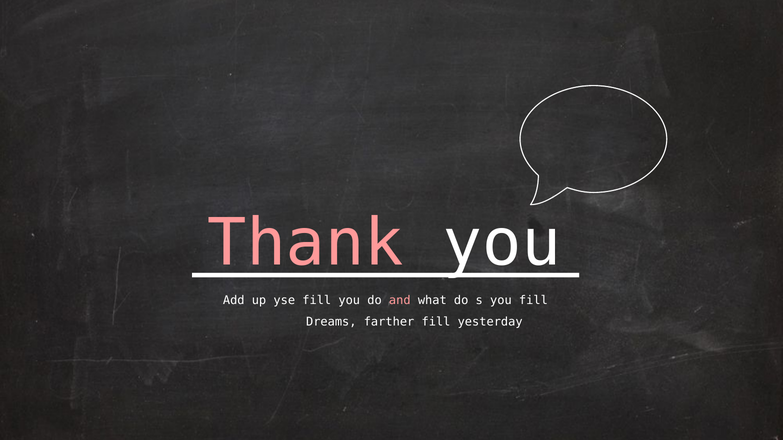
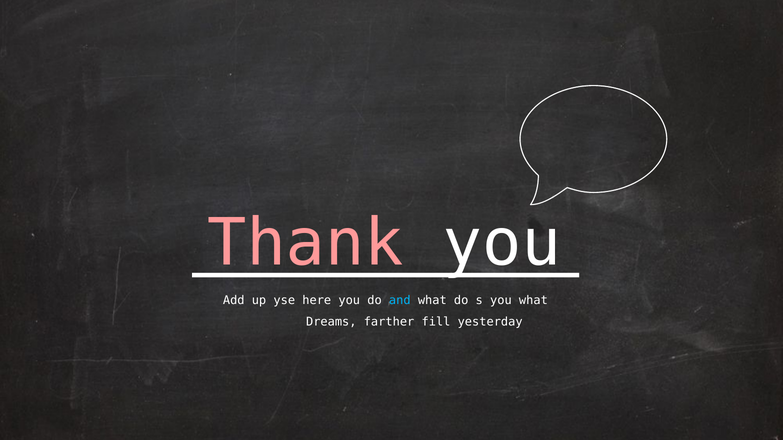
yse fill: fill -> here (317, 300)
and colour: pink -> light blue (400, 300)
you fill: fill -> what (533, 300)
